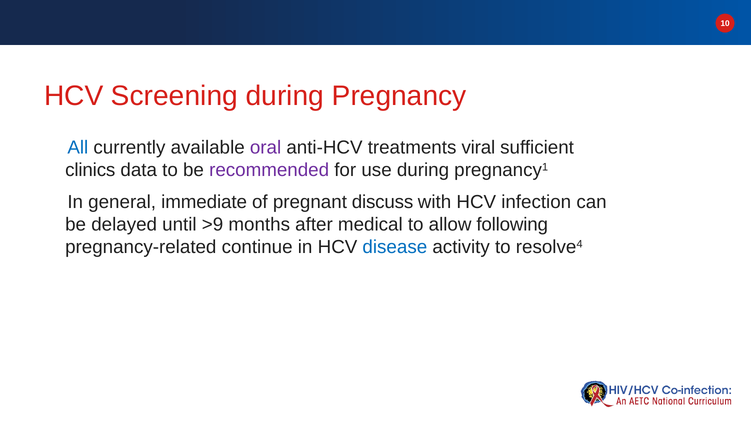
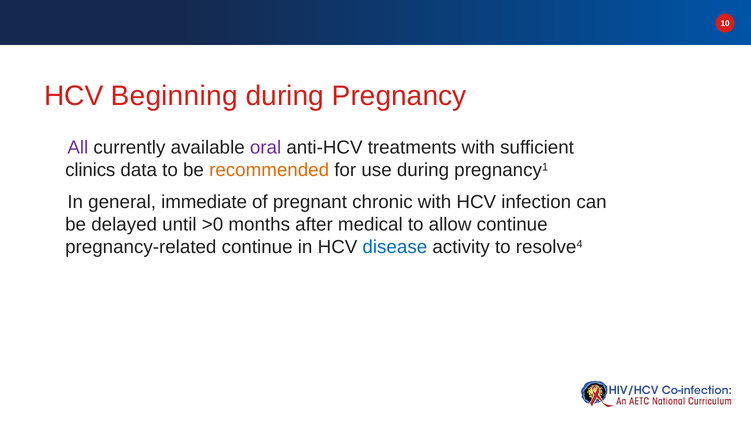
Screening: Screening -> Beginning (174, 96)
All colour: blue -> purple (78, 147)
treatments viral: viral -> with (478, 147)
recommended colour: purple -> orange (269, 170)
discuss: discuss -> chronic (382, 202)
>9: >9 -> >0 (213, 224)
allow following: following -> continue (512, 224)
